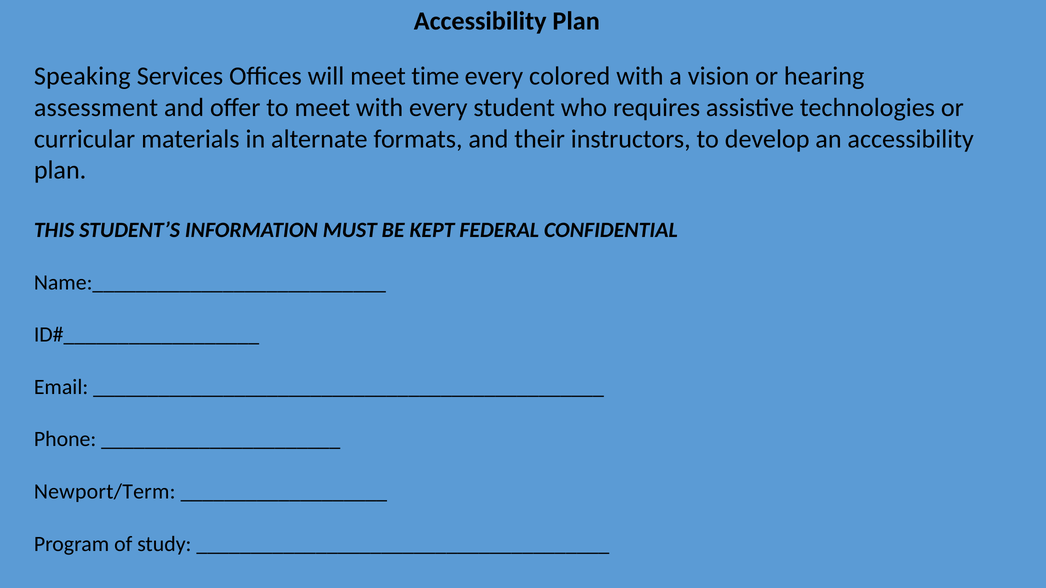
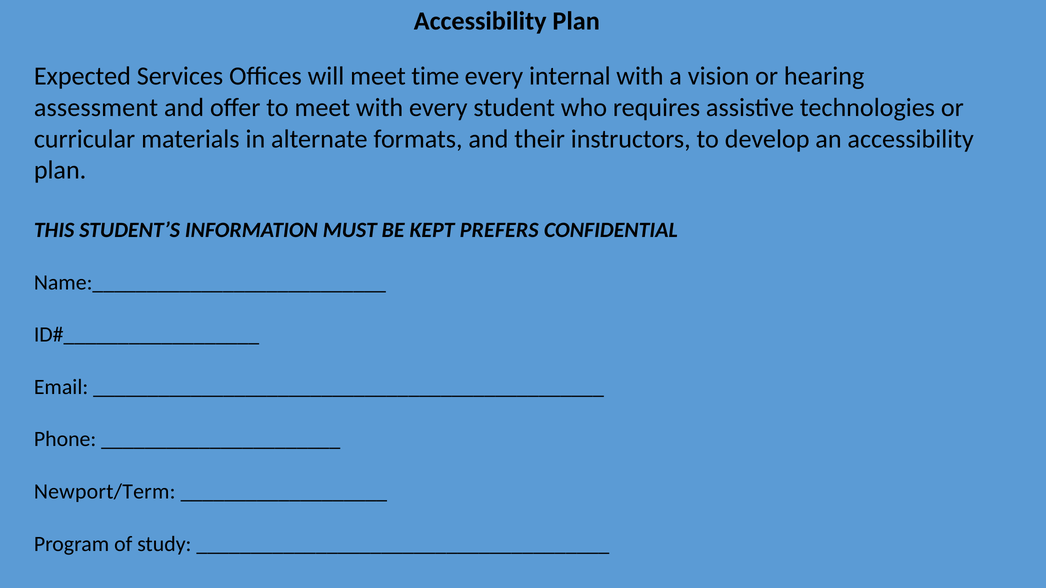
Speaking: Speaking -> Expected (82, 76)
colored: colored -> internal (570, 76)
FEDERAL: FEDERAL -> PREFERS (499, 230)
